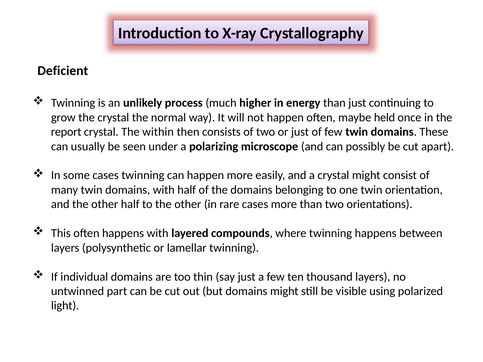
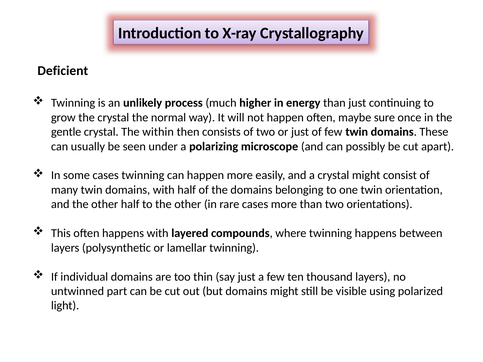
held: held -> sure (384, 118)
report: report -> gentle (66, 132)
